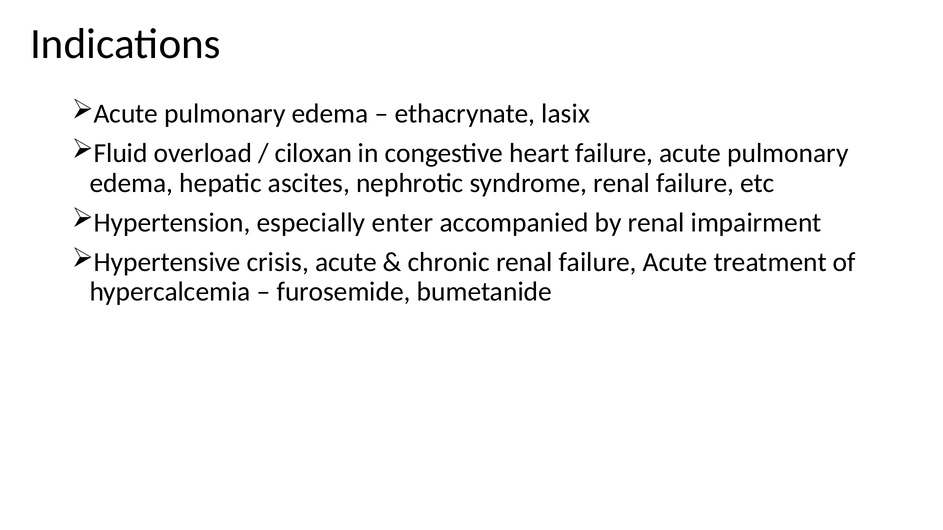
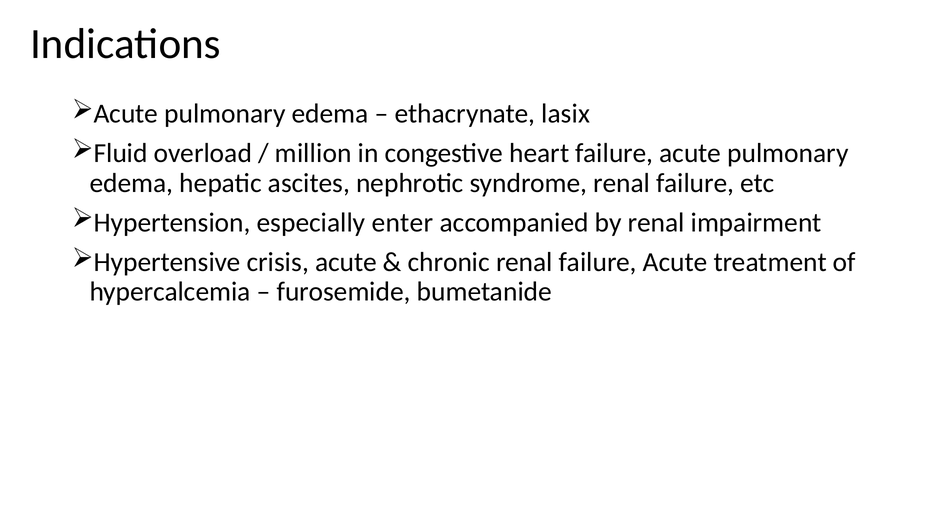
ciloxan: ciloxan -> million (313, 153)
